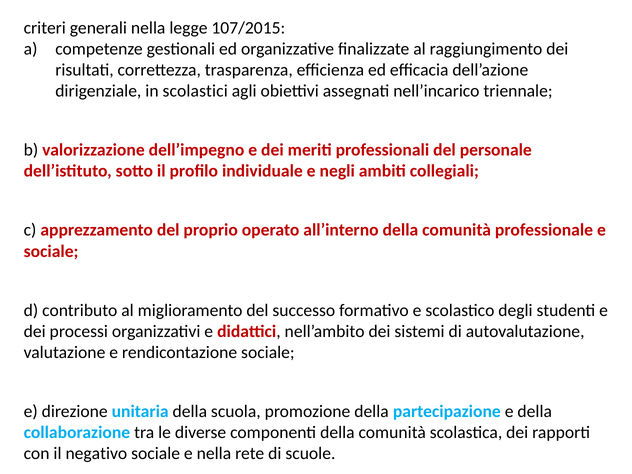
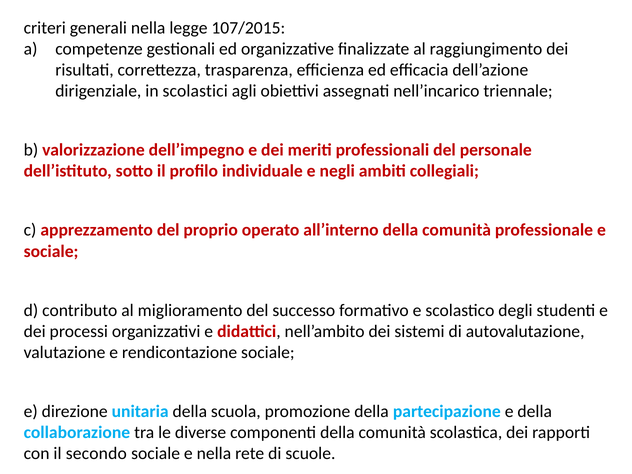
negativo: negativo -> secondo (96, 454)
